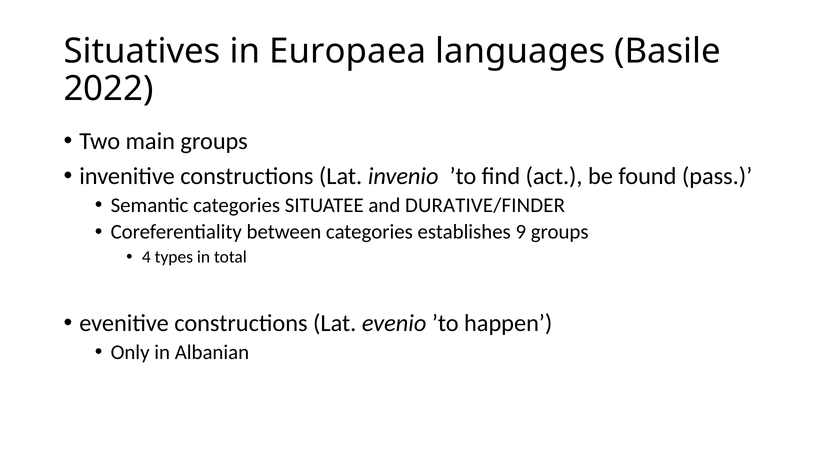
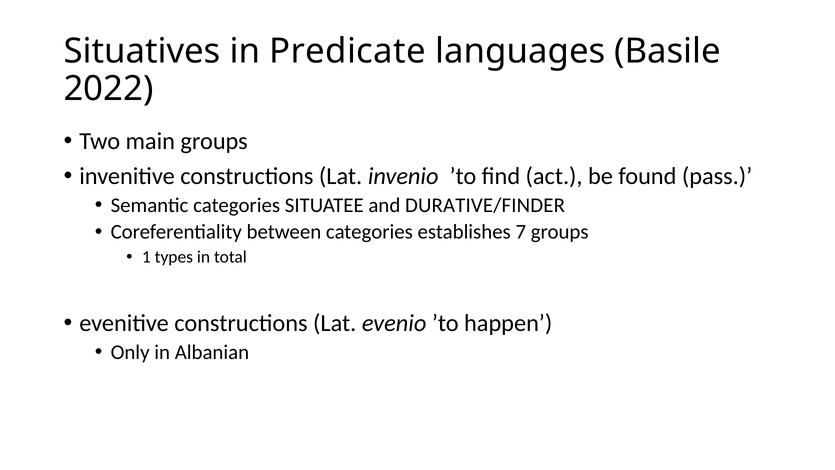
Europaea: Europaea -> Predicate (348, 51)
9: 9 -> 7 (521, 232)
4: 4 -> 1 (146, 257)
